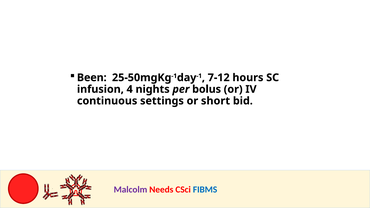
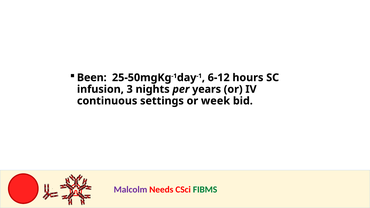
7-12: 7-12 -> 6-12 (219, 78)
4: 4 -> 3 (130, 89)
bolus: bolus -> years (207, 89)
short: short -> week (216, 101)
FIBMS colour: blue -> green (205, 190)
